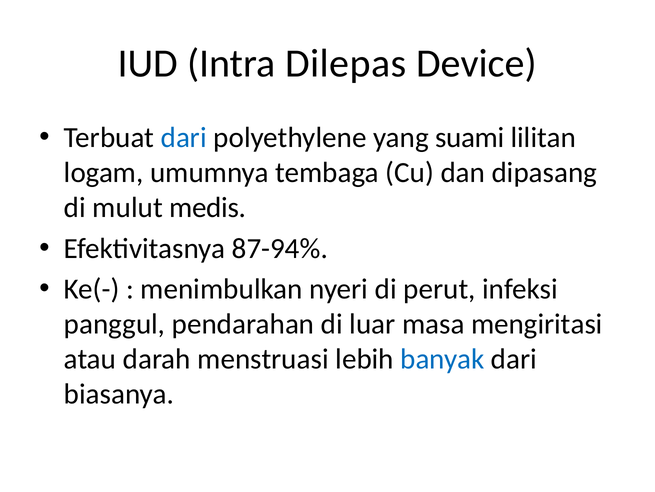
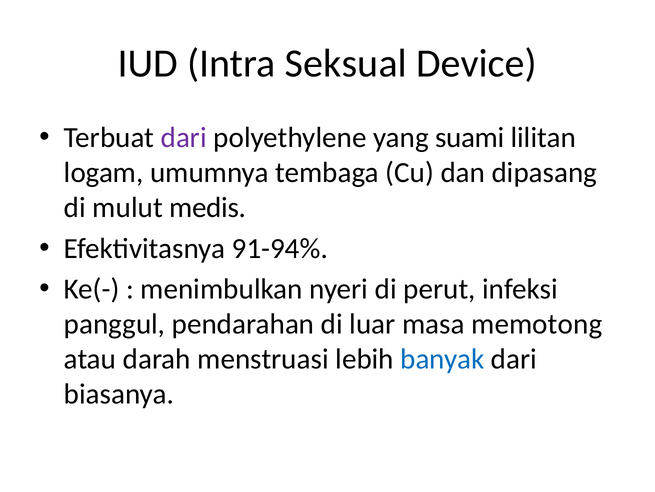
Dilepas: Dilepas -> Seksual (346, 63)
dari colour: blue -> purple (184, 137)
87-94%: 87-94% -> 91-94% (280, 248)
mengiritasi: mengiritasi -> memotong (537, 324)
